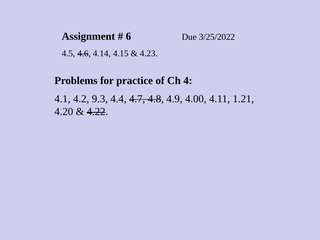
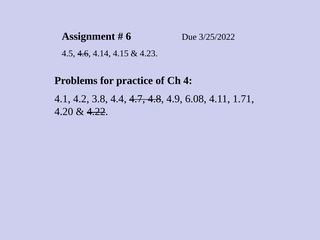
9.3: 9.3 -> 3.8 (100, 99)
4.00: 4.00 -> 6.08 (196, 99)
1.21: 1.21 -> 1.71 (243, 99)
